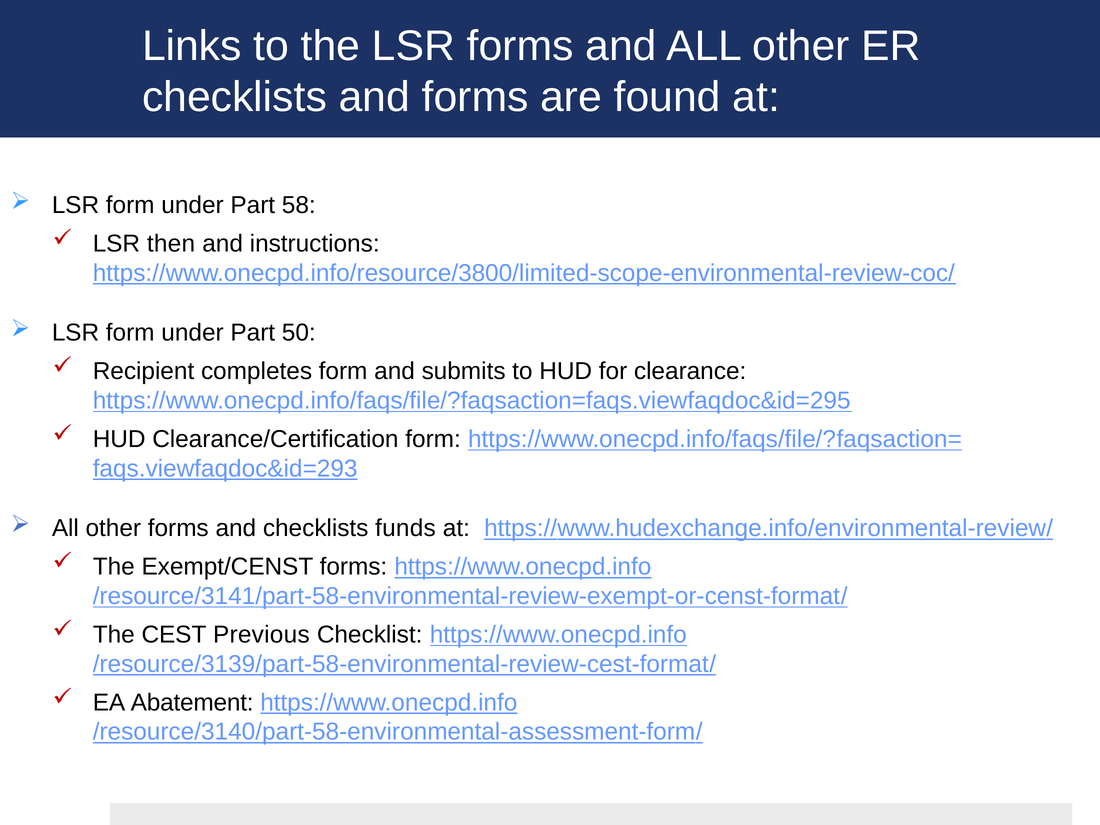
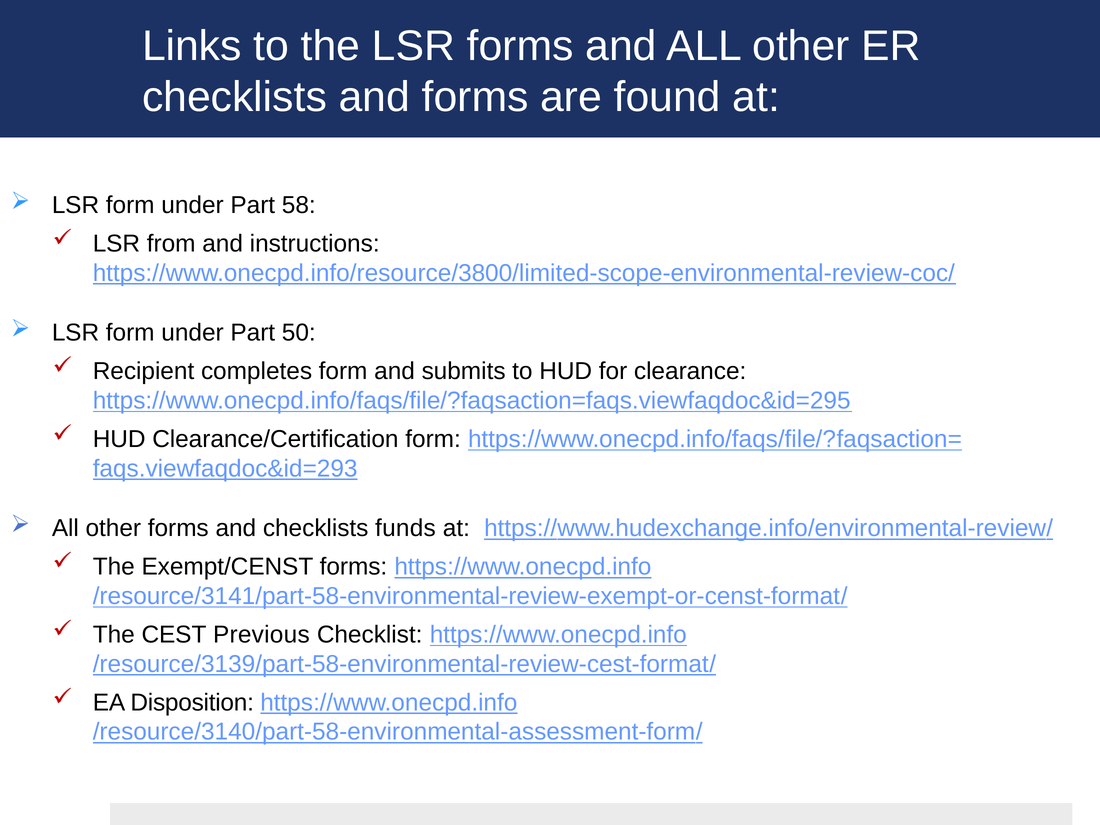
then: then -> from (171, 244)
Abatement: Abatement -> Disposition (192, 703)
